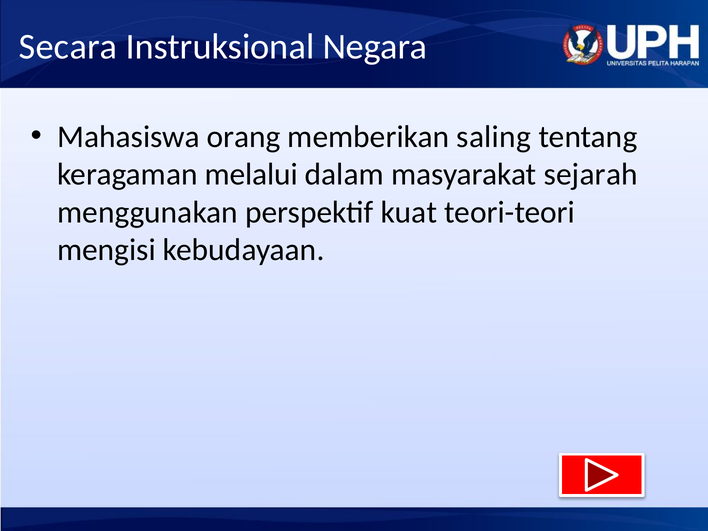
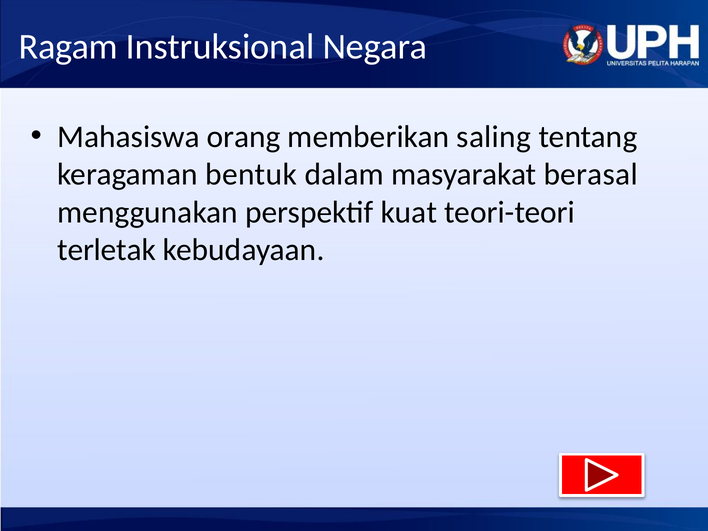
Secara: Secara -> Ragam (68, 47)
melalui: melalui -> bentuk (251, 175)
sejarah: sejarah -> berasal (591, 175)
mengisi: mengisi -> terletak (107, 250)
